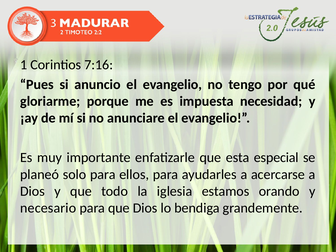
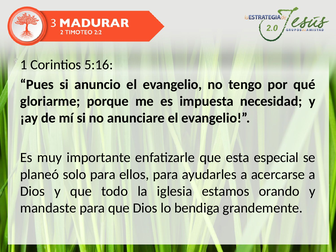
7:16: 7:16 -> 5:16 (99, 65)
necesario: necesario -> mandaste (48, 208)
